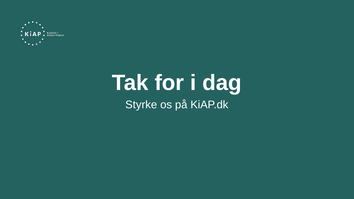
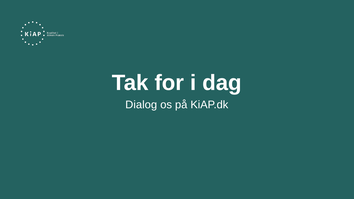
Styrke: Styrke -> Dialog (141, 105)
